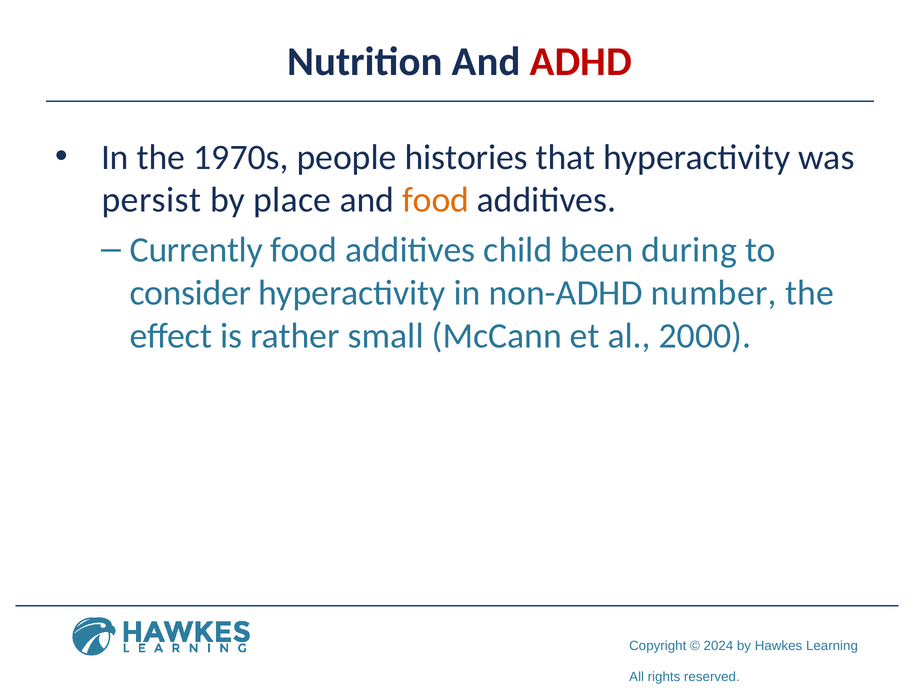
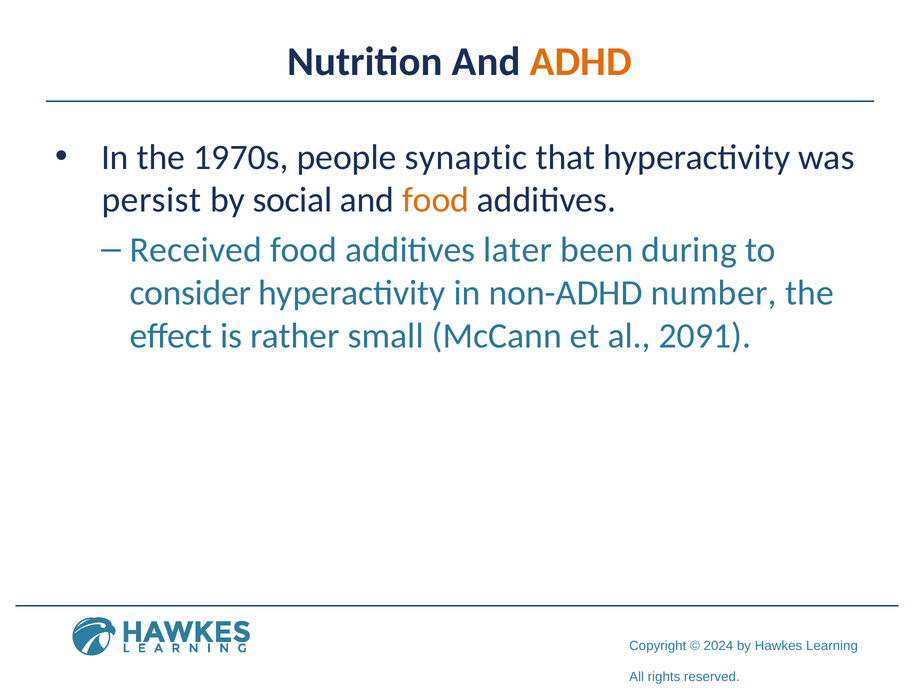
ADHD colour: red -> orange (581, 62)
histories: histories -> synaptic (466, 157)
place: place -> social (292, 200)
Currently: Currently -> Received (196, 250)
child: child -> later (518, 250)
2000: 2000 -> 2091 (705, 336)
